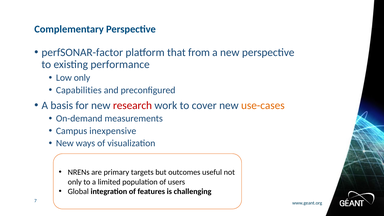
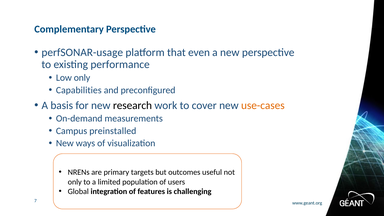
perfSONAR-factor: perfSONAR-factor -> perfSONAR-usage (82, 52)
from: from -> even (199, 52)
research colour: red -> black (132, 105)
inexpensive: inexpensive -> preinstalled (113, 131)
